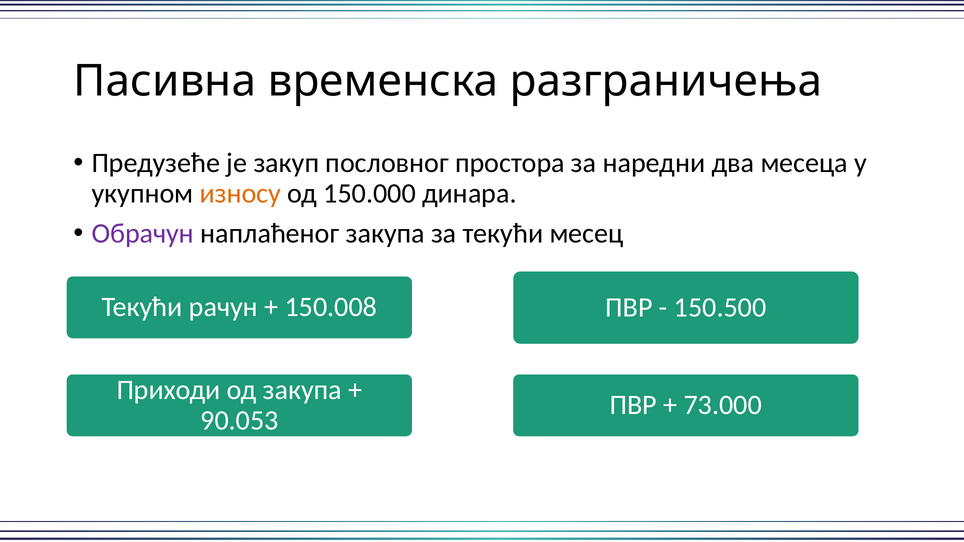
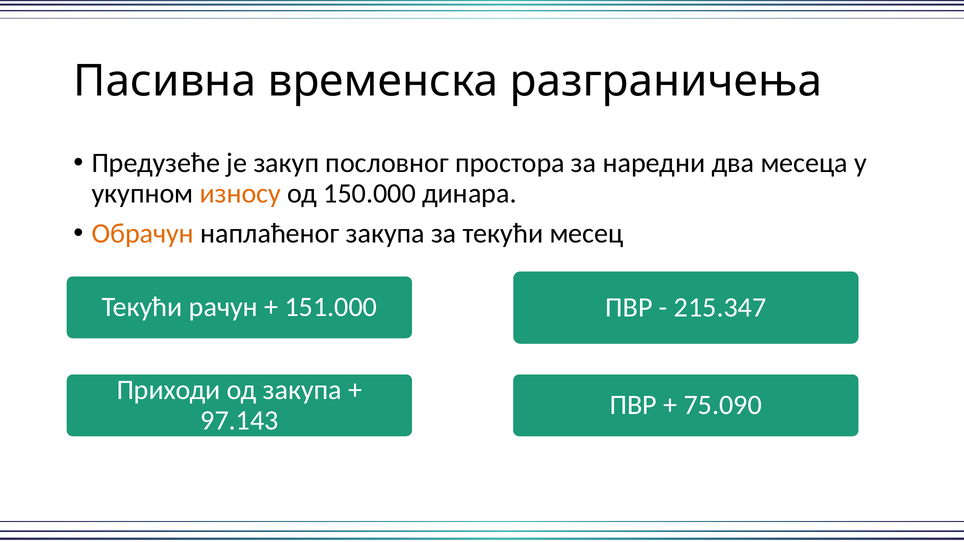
Обрачун colour: purple -> orange (143, 234)
150.008: 150.008 -> 151.000 (331, 307)
150.500: 150.500 -> 215.347 (720, 308)
73.000: 73.000 -> 75.090 (723, 405)
90.053: 90.053 -> 97.143 (239, 421)
